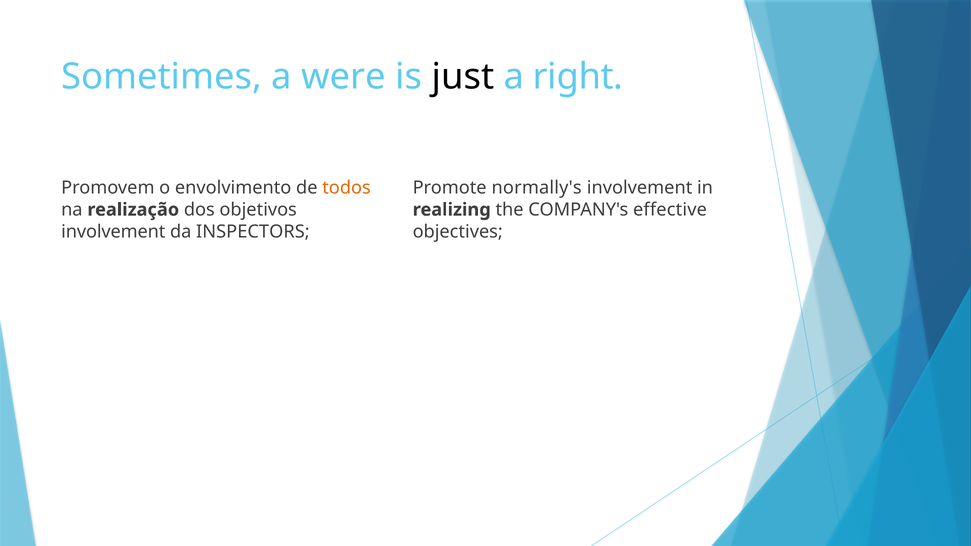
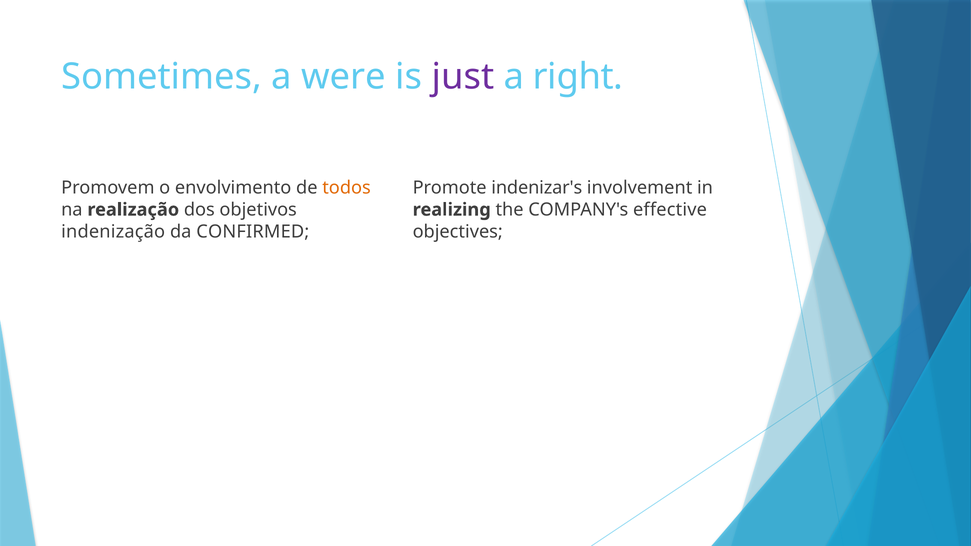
just colour: black -> purple (463, 77)
normally's: normally's -> indenizar's (537, 188)
involvement: involvement -> indenização (113, 232)
INSPECTORS: INSPECTORS -> CONFIRMED (253, 232)
